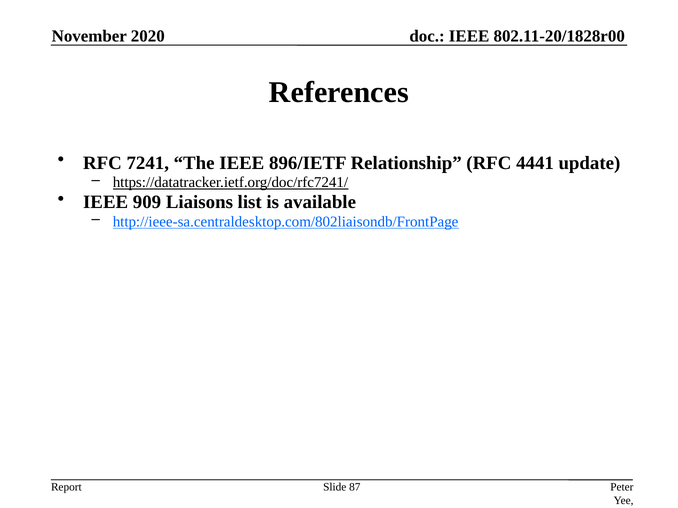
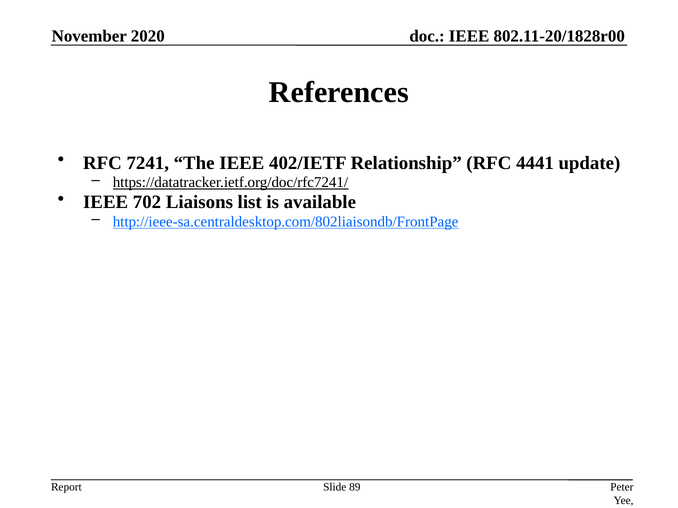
896/IETF: 896/IETF -> 402/IETF (308, 163)
909: 909 -> 702 (147, 202)
87: 87 -> 89 (355, 488)
